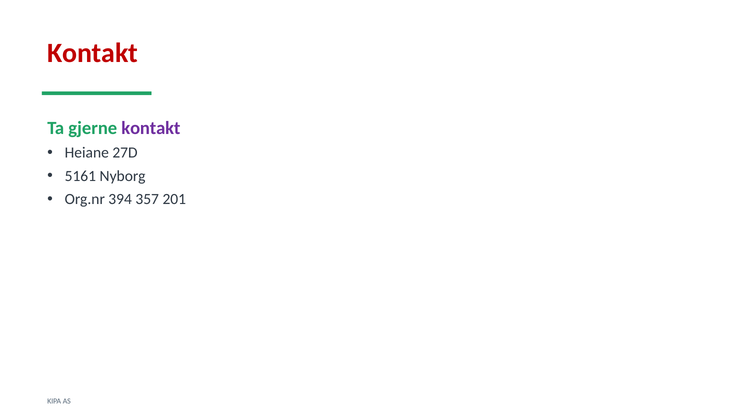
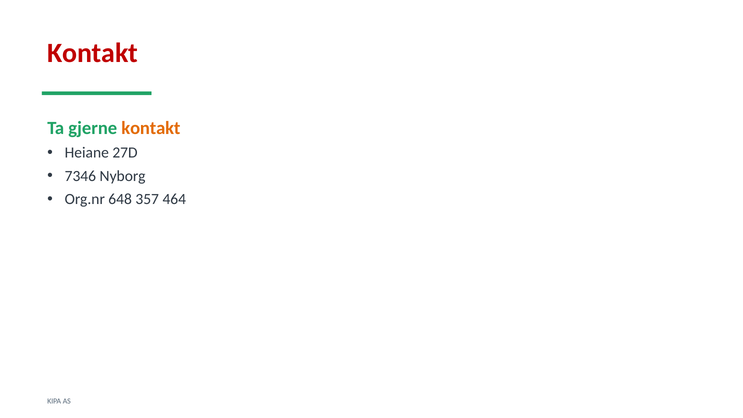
kontakt colour: purple -> orange (151, 128)
5161: 5161 -> 7346 (80, 176)
394: 394 -> 648 (120, 199)
201: 201 -> 464 (174, 199)
